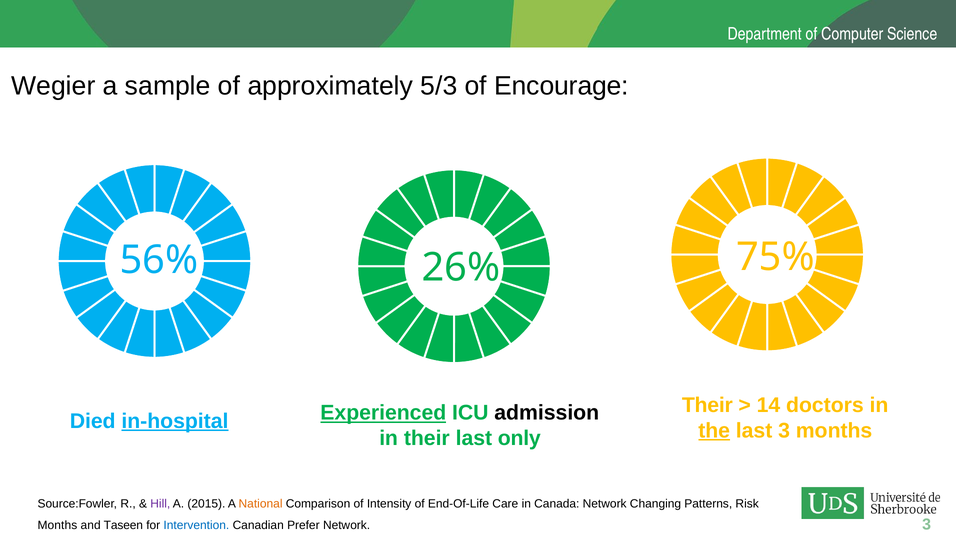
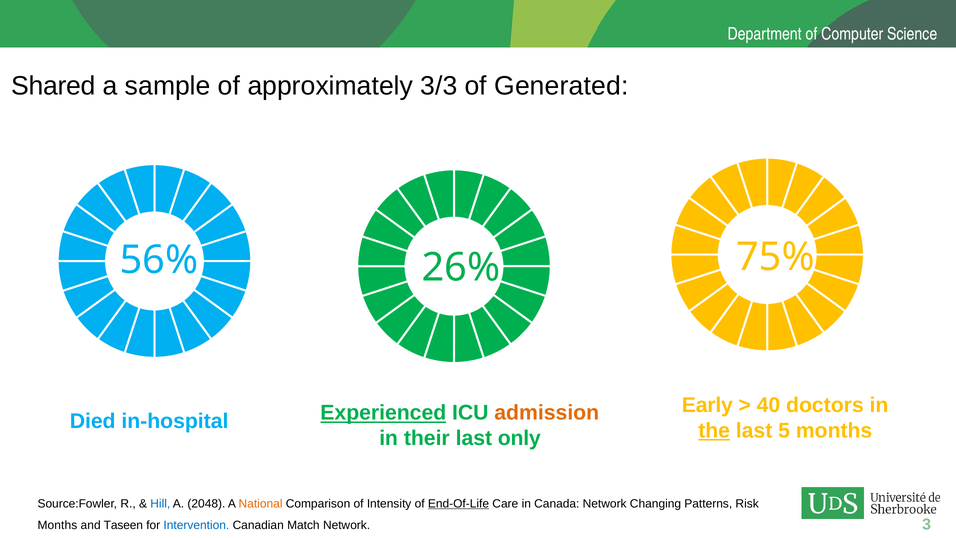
Wegier: Wegier -> Shared (53, 86)
5/3: 5/3 -> 3/3 (439, 86)
Encourage: Encourage -> Generated (561, 86)
Their: Their -> Early (707, 405)
14: 14 -> 40 (768, 405)
admission colour: black -> orange (547, 413)
in-hospital underline: present -> none (175, 421)
last 3: 3 -> 5 (784, 430)
Hill colour: purple -> blue (160, 503)
2015: 2015 -> 2048 (206, 503)
End-Of-Life underline: none -> present (458, 503)
Prefer: Prefer -> Match (303, 525)
